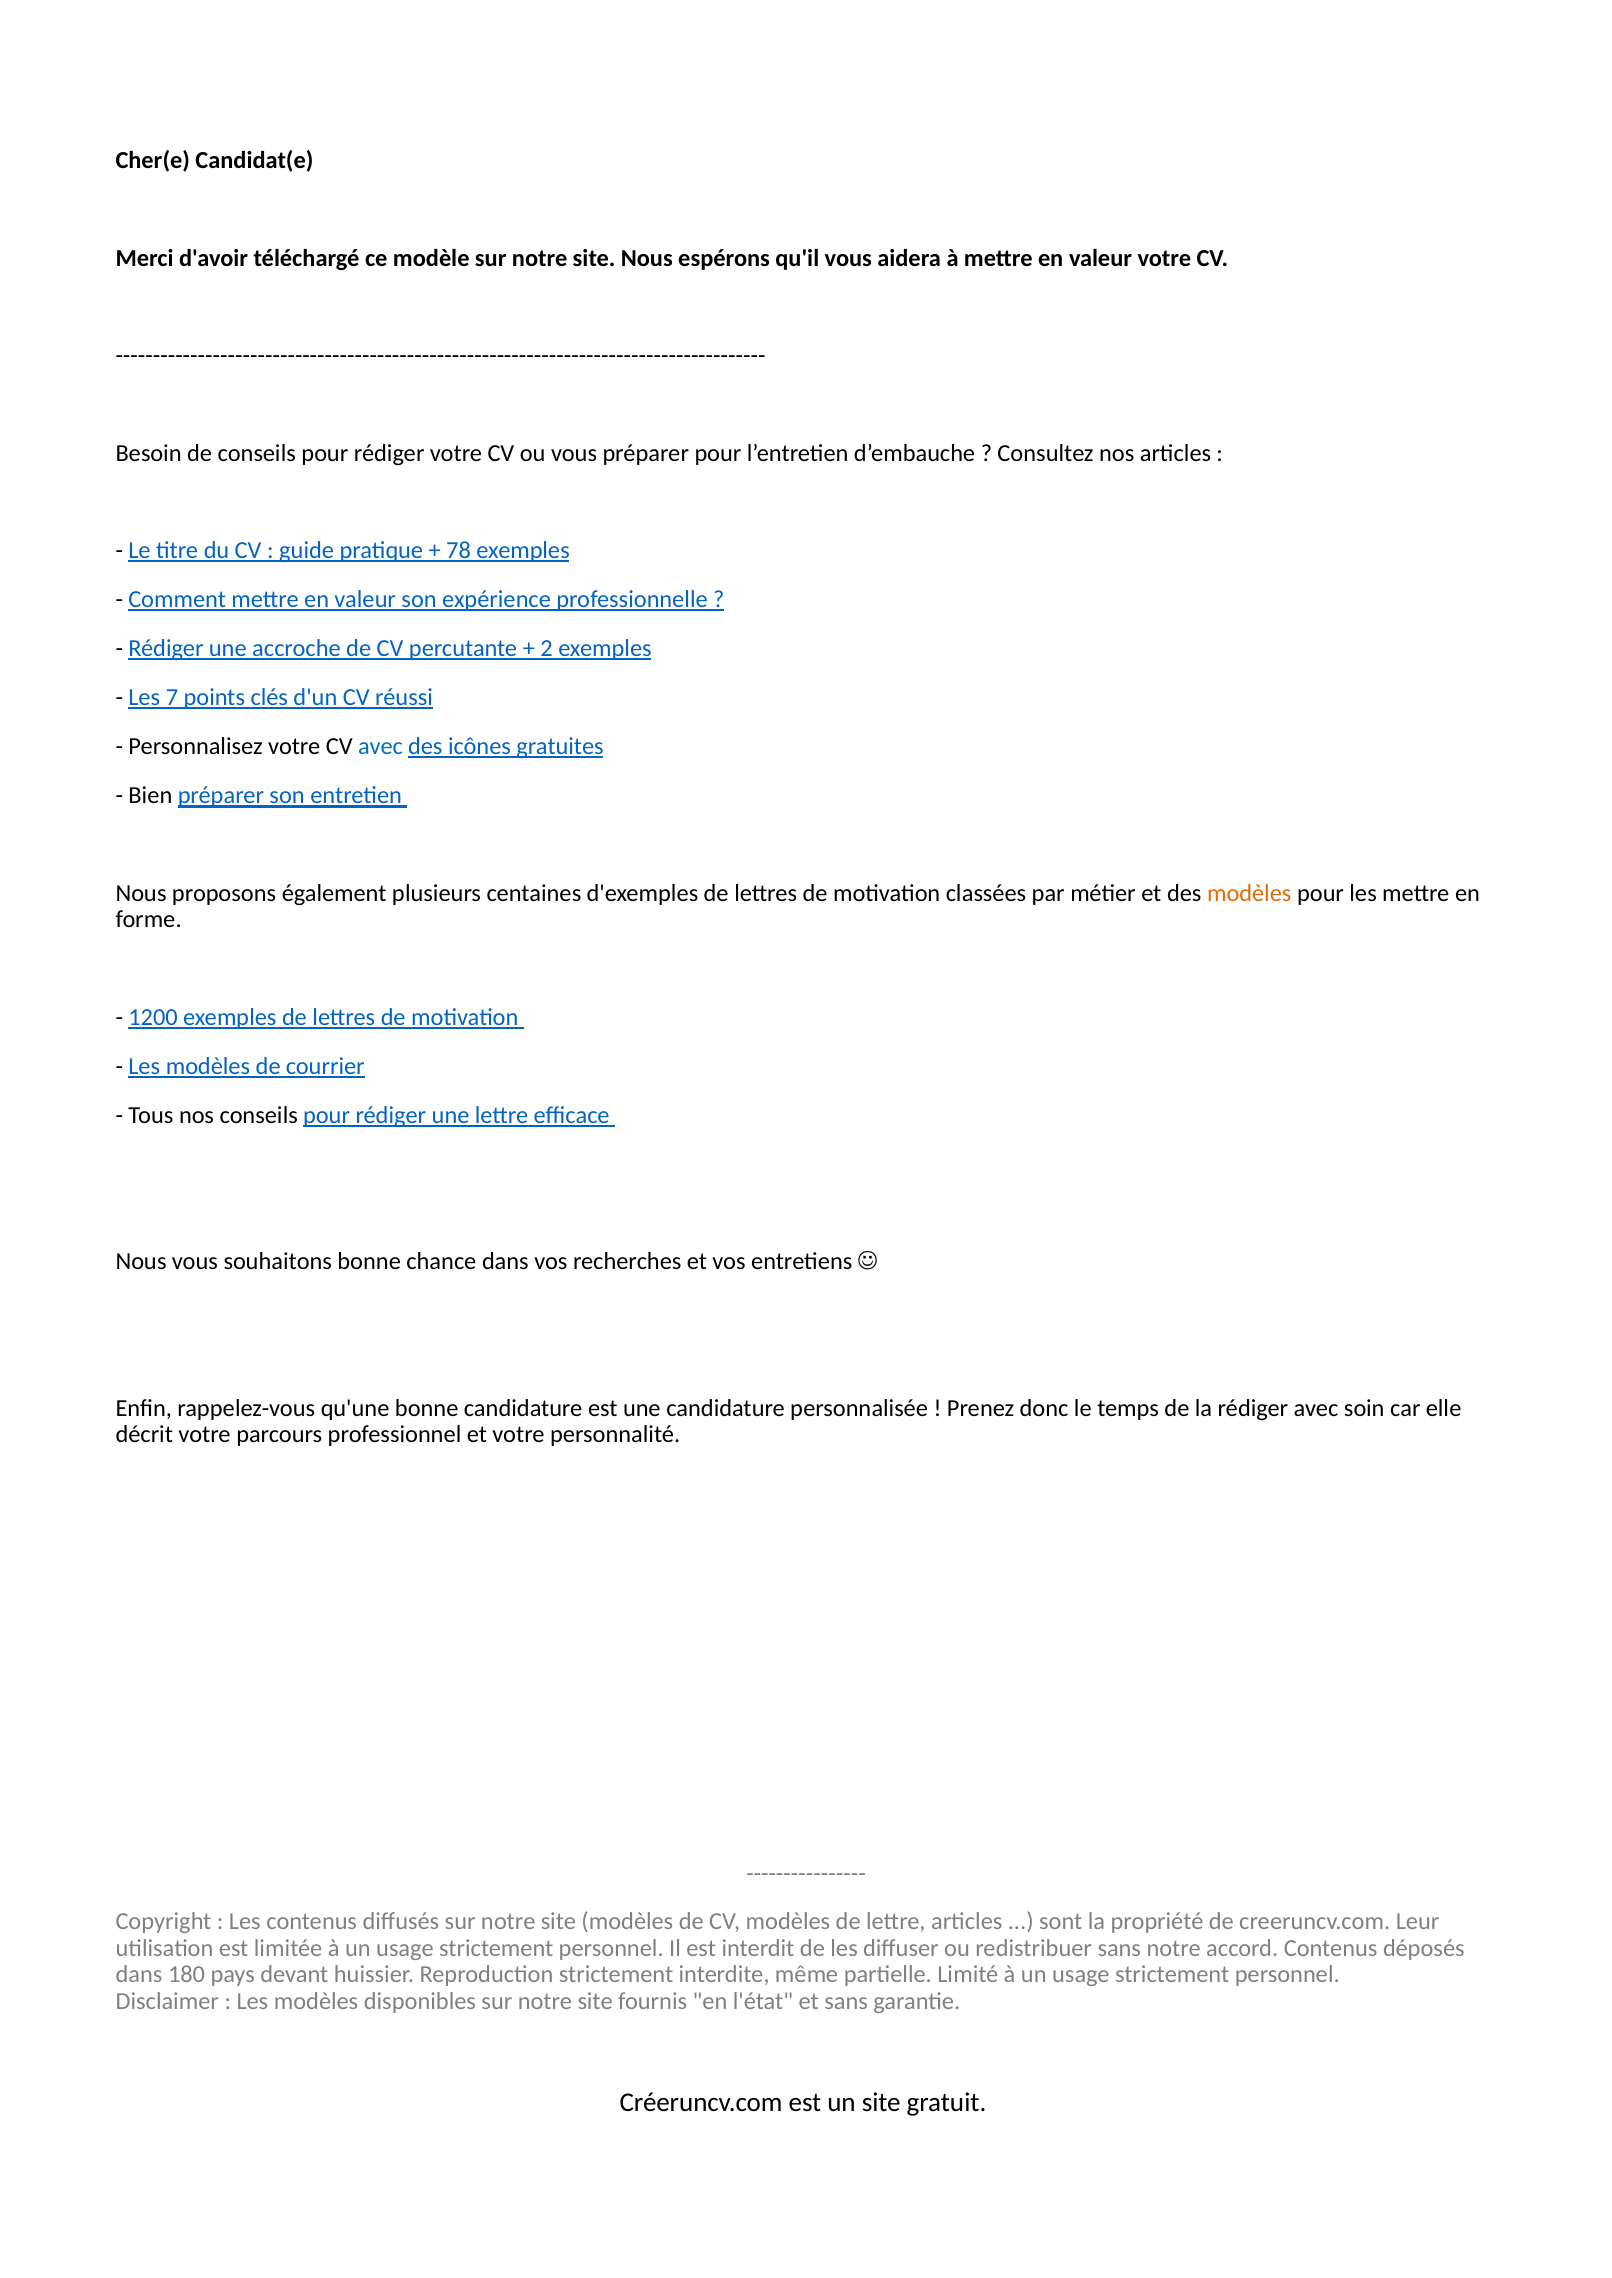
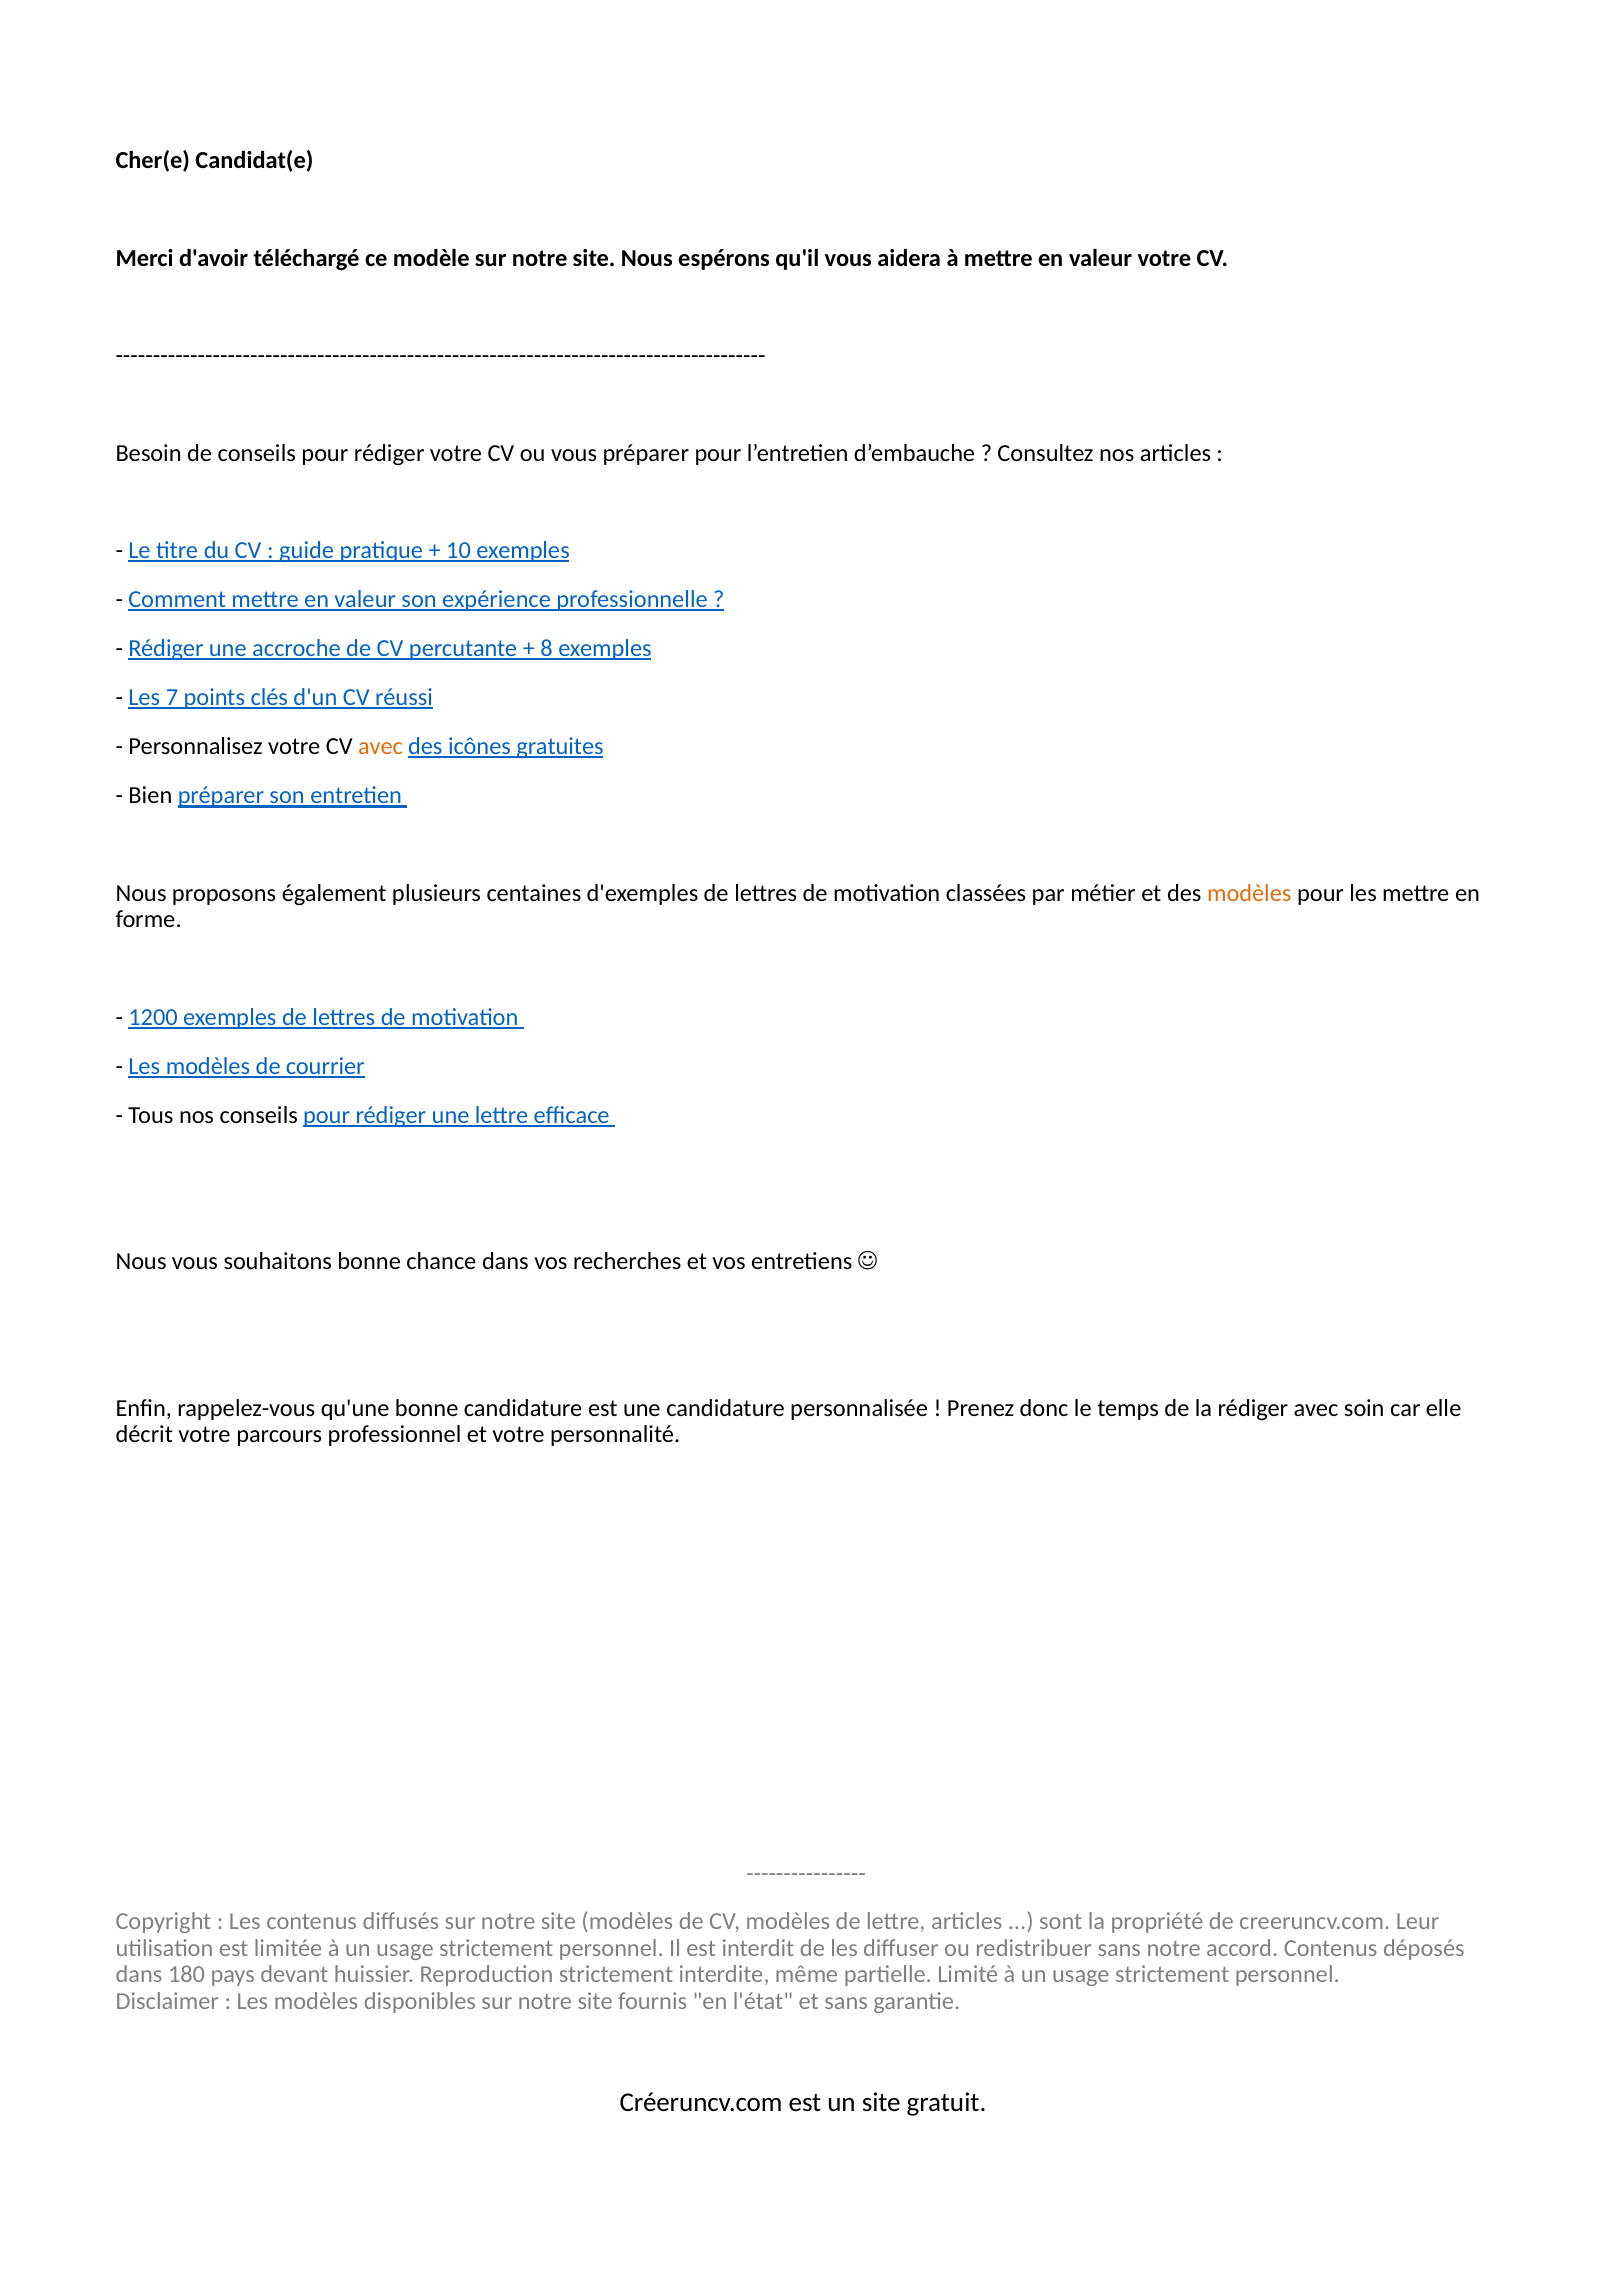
78: 78 -> 10 (459, 551)
2: 2 -> 8 (547, 649)
avec colour: blue -> orange (380, 747)
